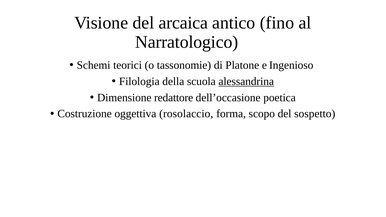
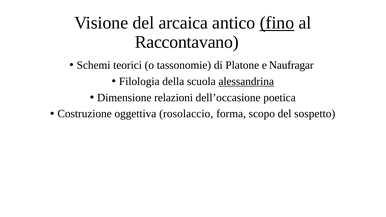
fino underline: none -> present (277, 23)
Narratologico: Narratologico -> Raccontavano (187, 42)
Ingenioso: Ingenioso -> Naufragar (291, 65)
redattore: redattore -> relazioni (174, 98)
